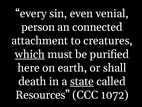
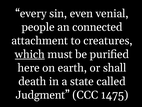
person: person -> people (38, 27)
state underline: present -> none (82, 81)
Resources: Resources -> Judgment (43, 95)
1072: 1072 -> 1475 (115, 95)
